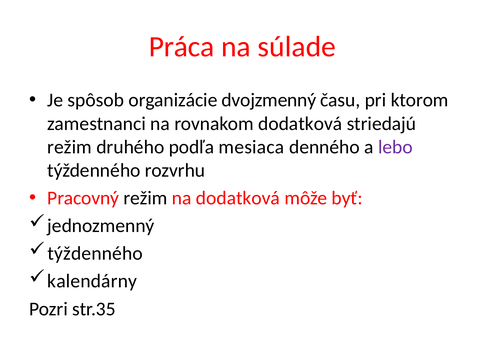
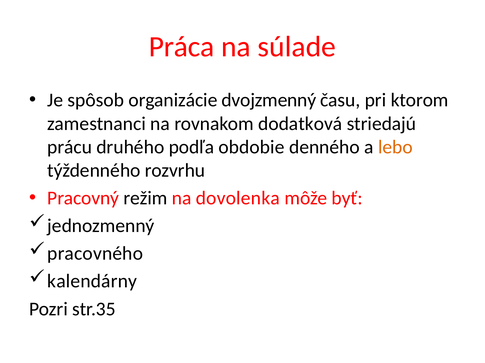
režim: režim -> prácu (70, 147)
mesiaca: mesiaca -> obdobie (251, 147)
lebo colour: purple -> orange (395, 147)
na dodatková: dodatková -> dovolenka (238, 198)
týždenného: týždenného -> pracovného (95, 254)
